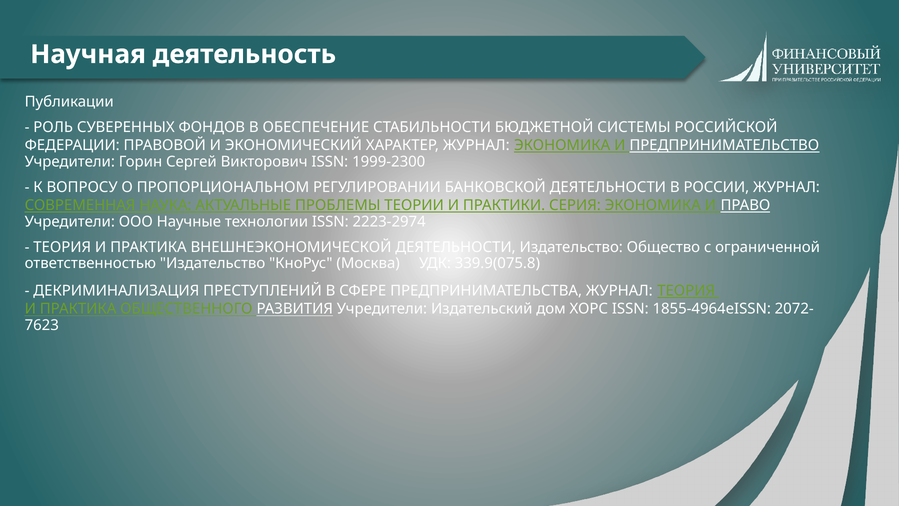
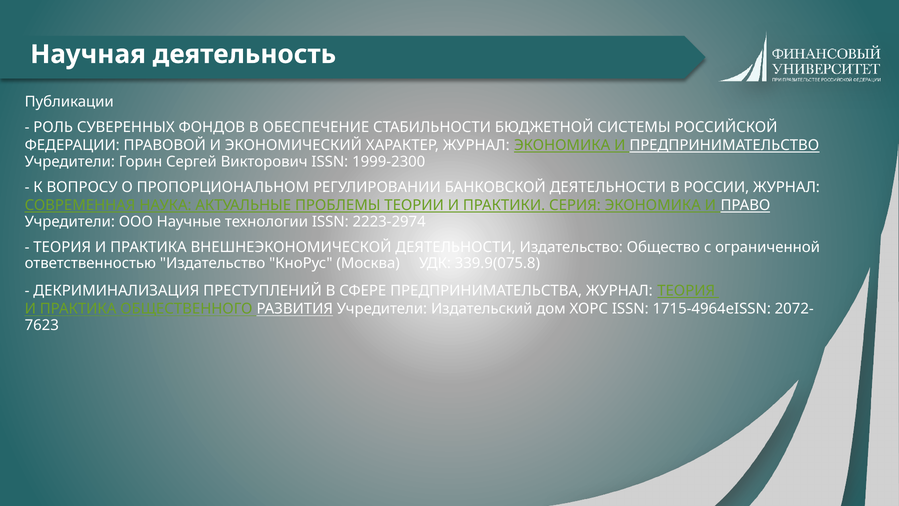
1855-4964eISSN: 1855-4964eISSN -> 1715-4964eISSN (712, 309)
